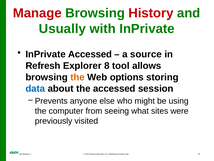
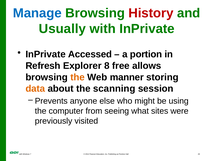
Manage colour: red -> blue (37, 13)
source: source -> portion (146, 54)
tool: tool -> free (121, 66)
options: options -> manner (127, 77)
data colour: blue -> orange (35, 88)
the accessed: accessed -> scanning (114, 88)
